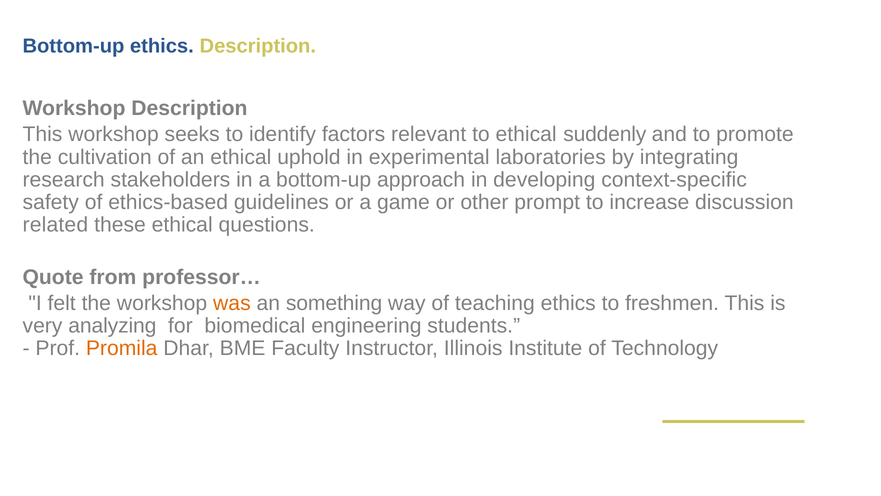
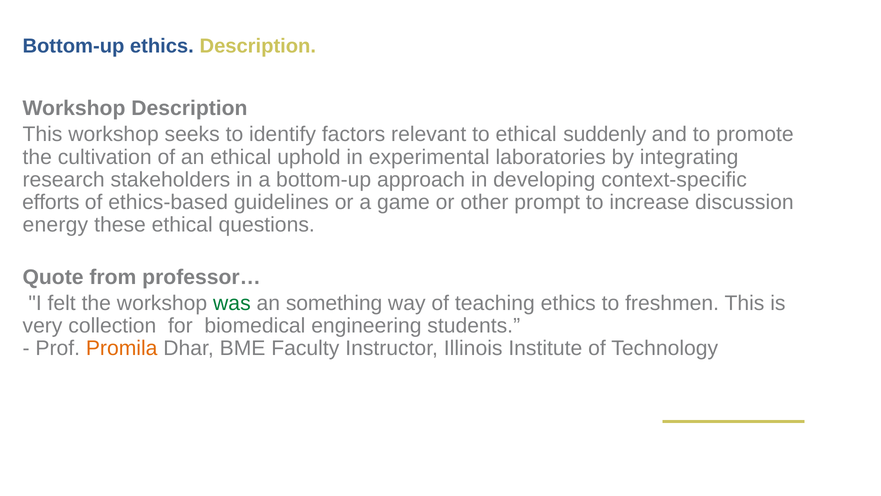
safety: safety -> efforts (51, 202)
related: related -> energy (55, 225)
was colour: orange -> green (232, 303)
analyzing: analyzing -> collection (112, 326)
